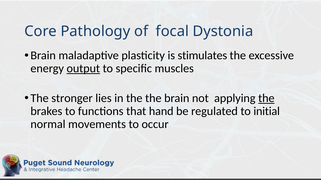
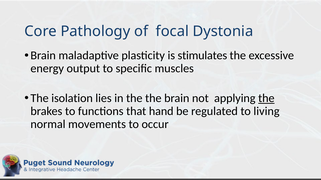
output underline: present -> none (83, 69)
stronger: stronger -> isolation (72, 99)
initial: initial -> living (267, 112)
